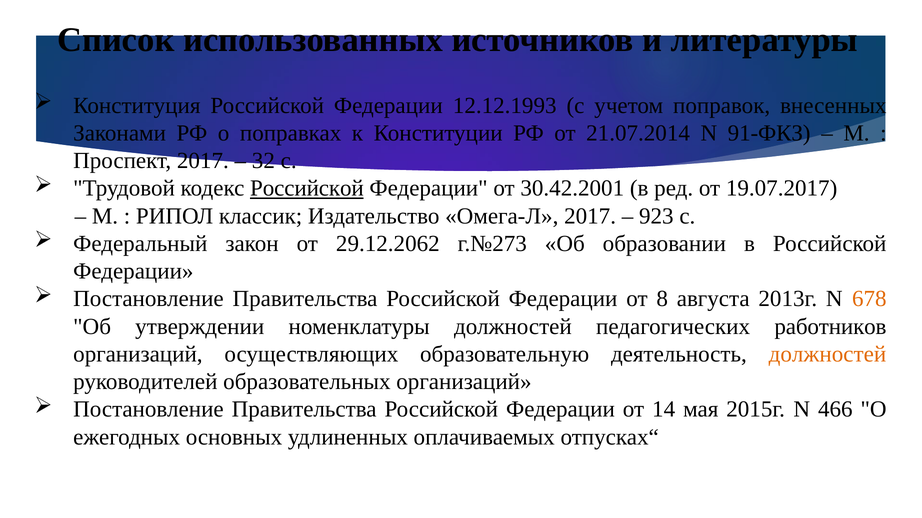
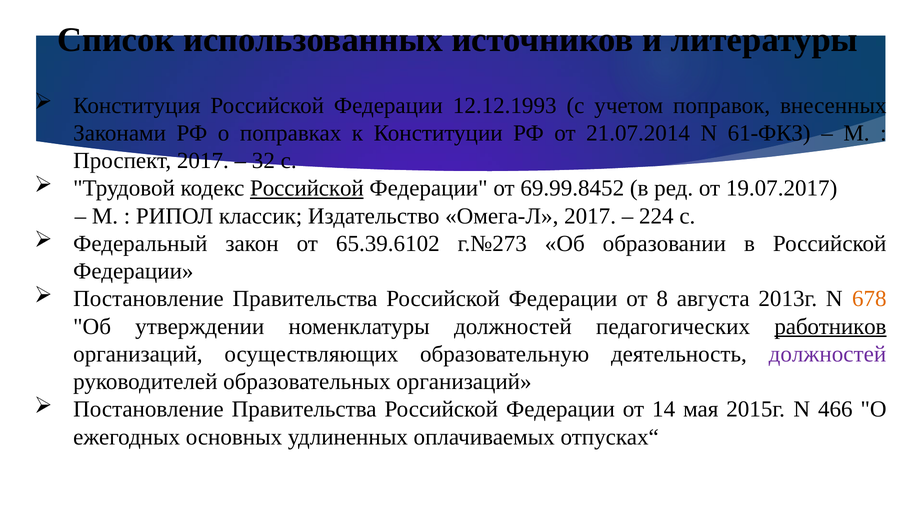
91-ФКЗ: 91-ФКЗ -> 61-ФКЗ (769, 133)
30.42.2001: 30.42.2001 -> 69.99.8452 (572, 189)
923: 923 -> 224 (656, 216)
29.12.2062: 29.12.2062 -> 65.39.6102 (388, 244)
работников underline: none -> present (830, 327)
должностей colour: orange -> purple (827, 355)
